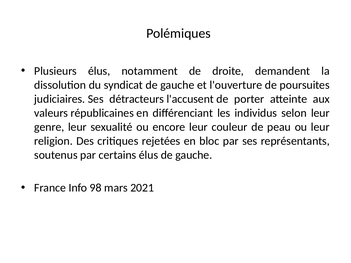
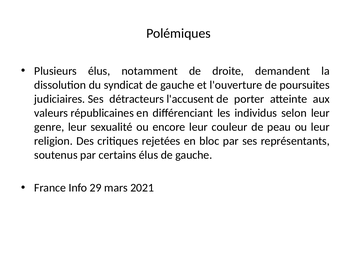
98: 98 -> 29 (96, 188)
